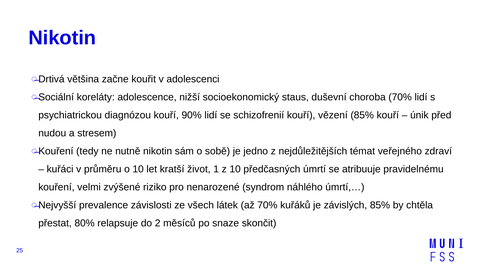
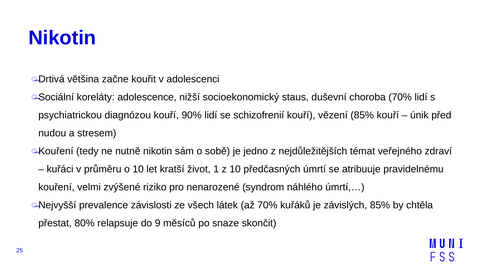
2: 2 -> 9 (158, 224)
